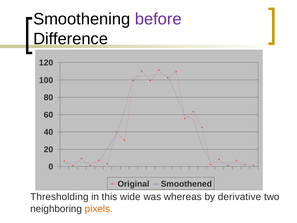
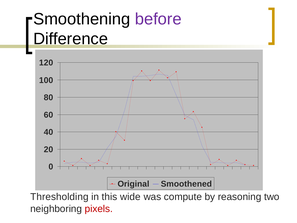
whereas: whereas -> compute (183, 197)
derivative: derivative -> reasoning (240, 197)
pixels colour: orange -> red (99, 209)
